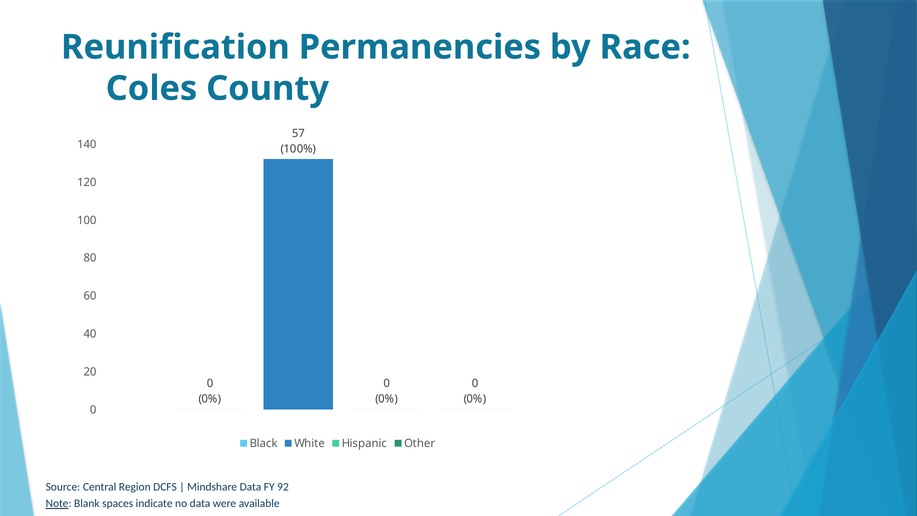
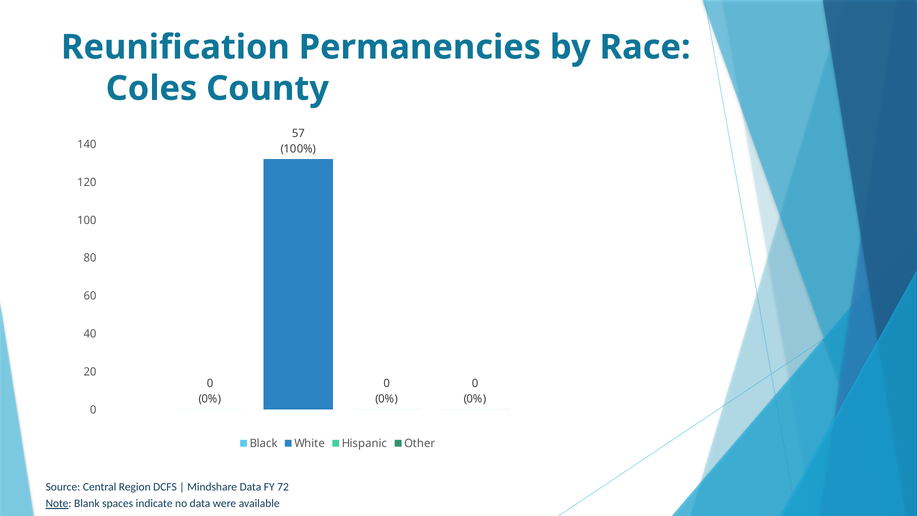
92: 92 -> 72 (283, 487)
